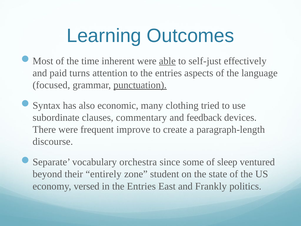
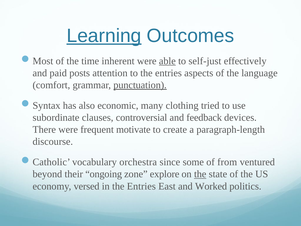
Learning underline: none -> present (104, 36)
turns: turns -> posts (80, 73)
focused: focused -> comfort (51, 85)
commentary: commentary -> controversial (141, 117)
improve: improve -> motivate (133, 129)
Separate: Separate -> Catholic (51, 162)
sleep: sleep -> from (227, 162)
entirely: entirely -> ongoing (104, 174)
student: student -> explore (165, 174)
the underline: none -> present (200, 174)
Frankly: Frankly -> Worked (211, 186)
